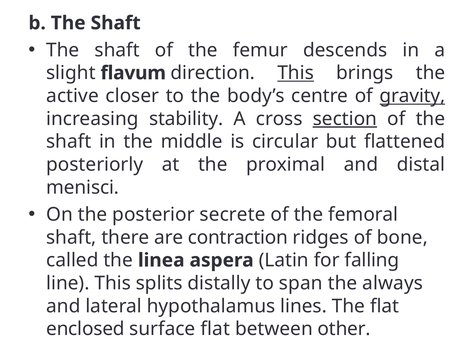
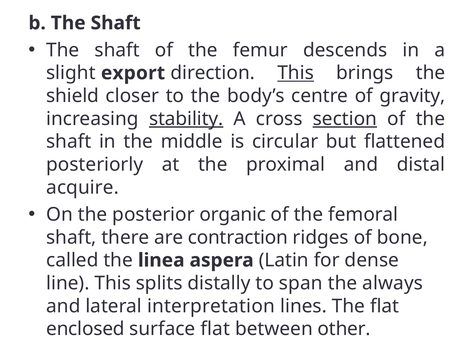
flavum: flavum -> export (133, 73)
active: active -> shield (73, 96)
gravity underline: present -> none (412, 96)
stability underline: none -> present (186, 119)
menisci: menisci -> acquire (83, 188)
secrete: secrete -> organic (233, 215)
falling: falling -> dense (372, 261)
hypothalamus: hypothalamus -> interpretation (211, 306)
